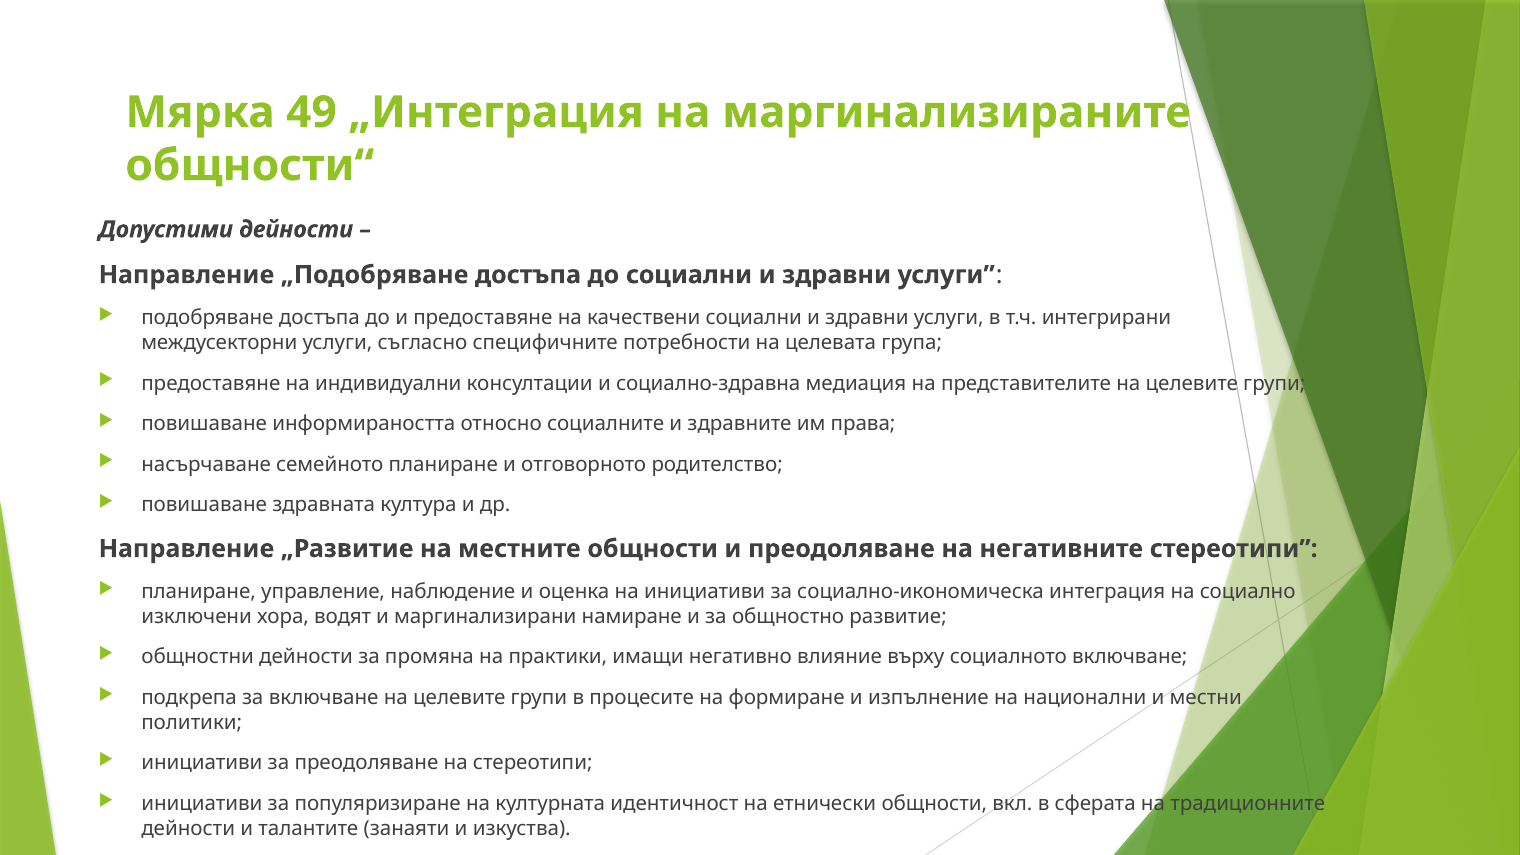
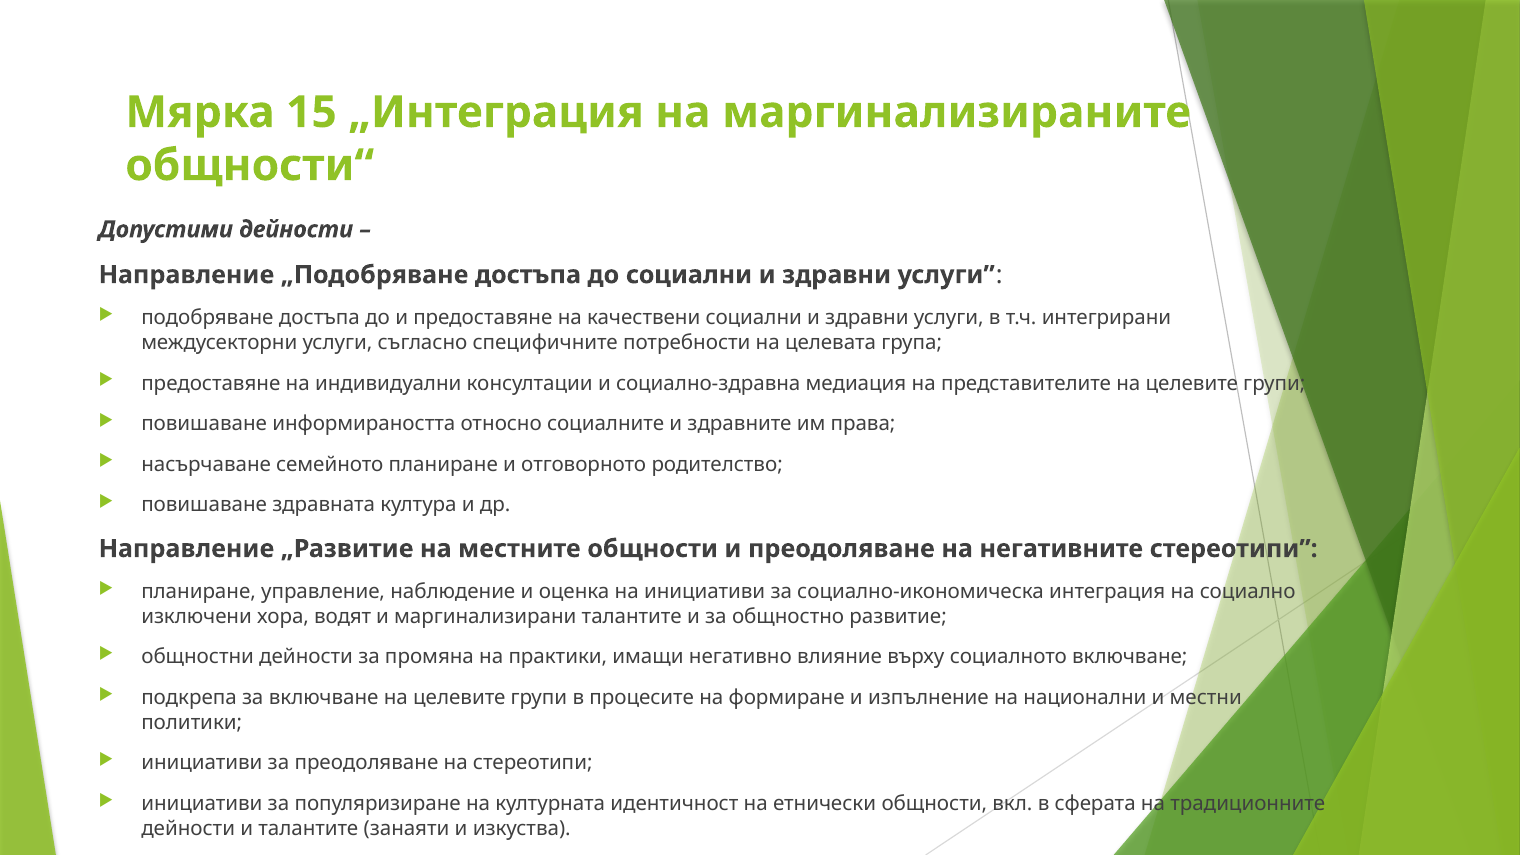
49: 49 -> 15 (311, 112)
маргинализирани намиране: намиране -> талантите (632, 617)
